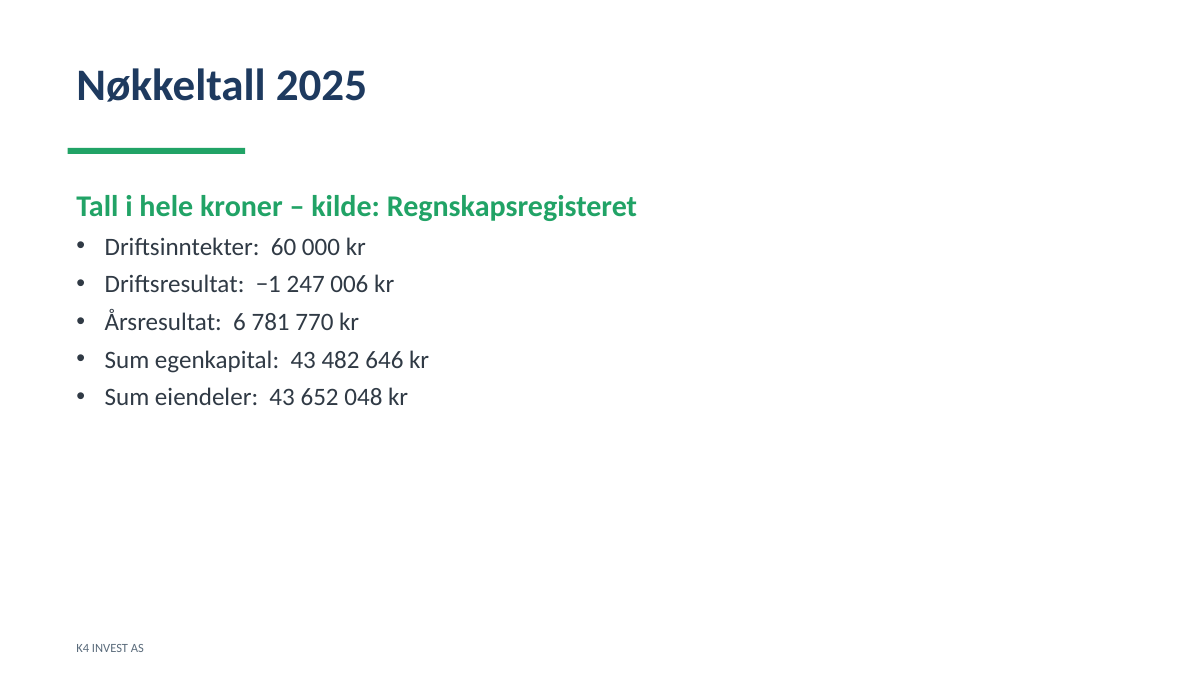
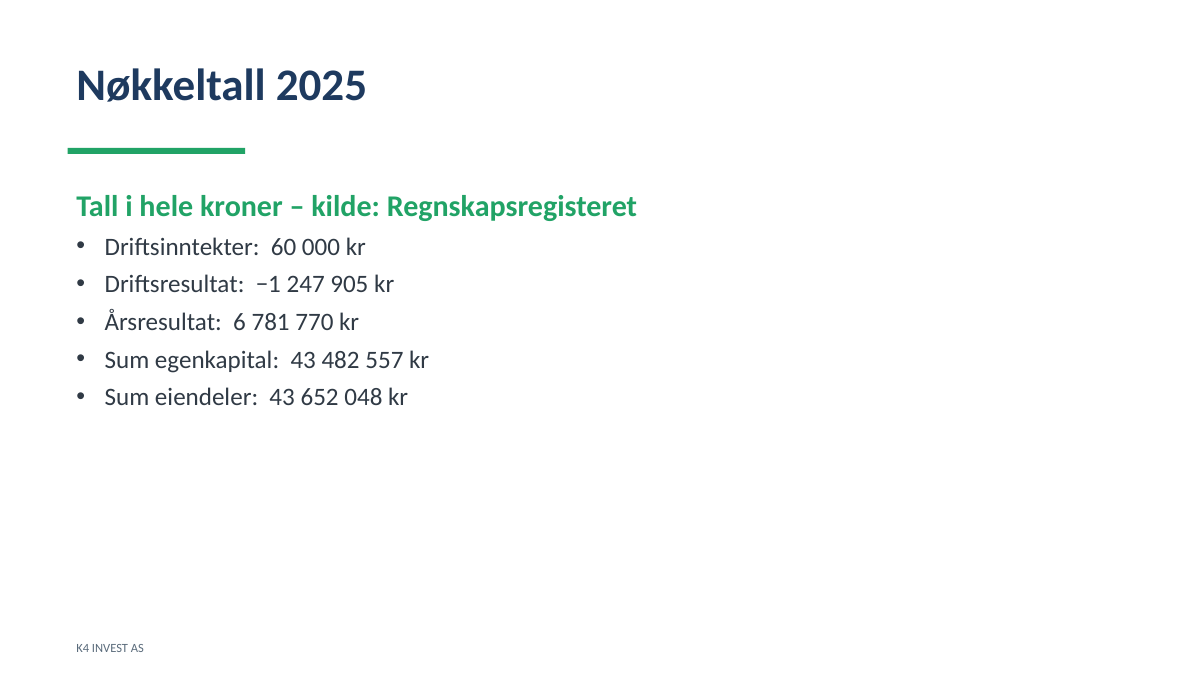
006: 006 -> 905 (349, 285)
646: 646 -> 557 (384, 360)
